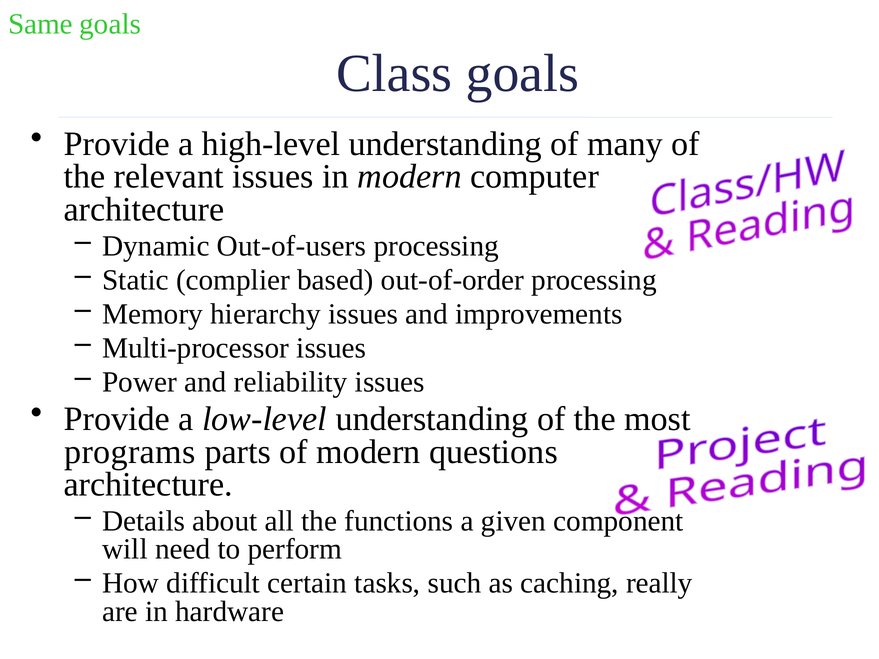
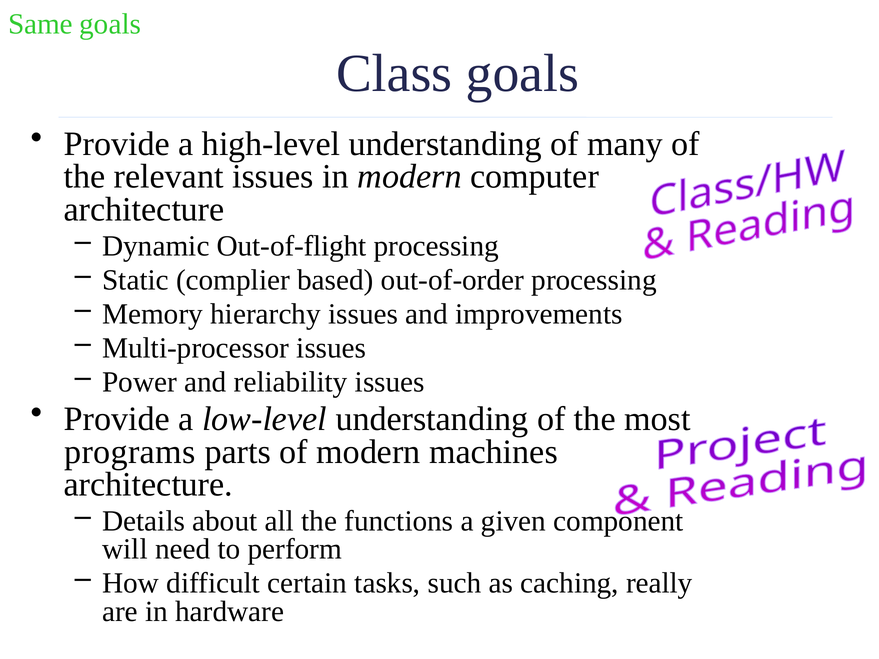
Out-of-users: Out-of-users -> Out-of-flight (292, 246)
questions: questions -> machines (493, 452)
